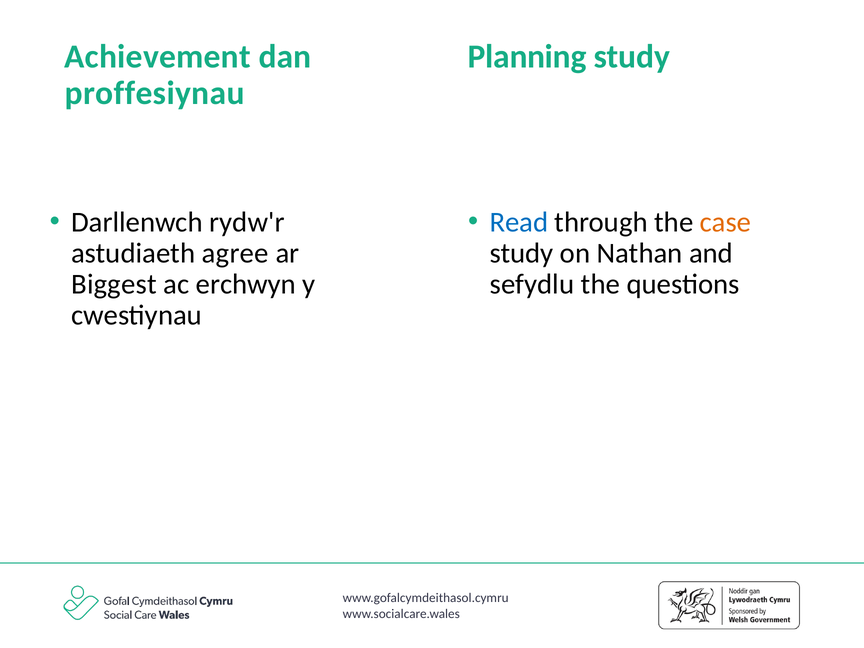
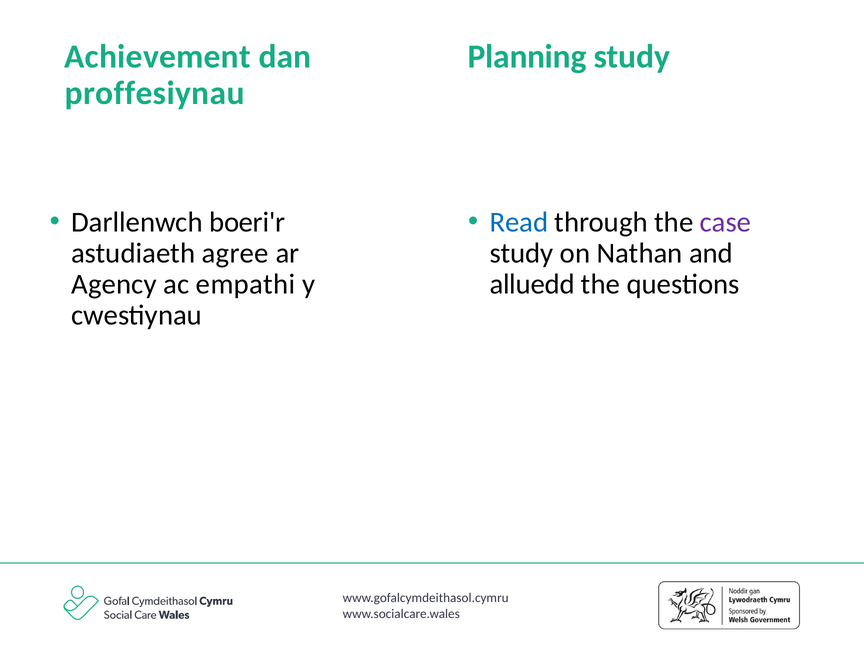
rydw'r: rydw'r -> boeri'r (247, 222)
case colour: orange -> purple (726, 222)
Biggest: Biggest -> Agency (114, 284)
erchwyn: erchwyn -> empathi (246, 284)
sefydlu: sefydlu -> alluedd (532, 284)
